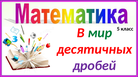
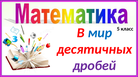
мир colour: green -> blue (100, 33)
